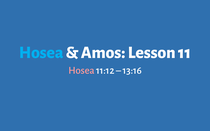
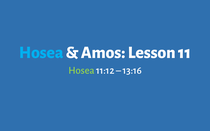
Hosea colour: pink -> light green (81, 70)
